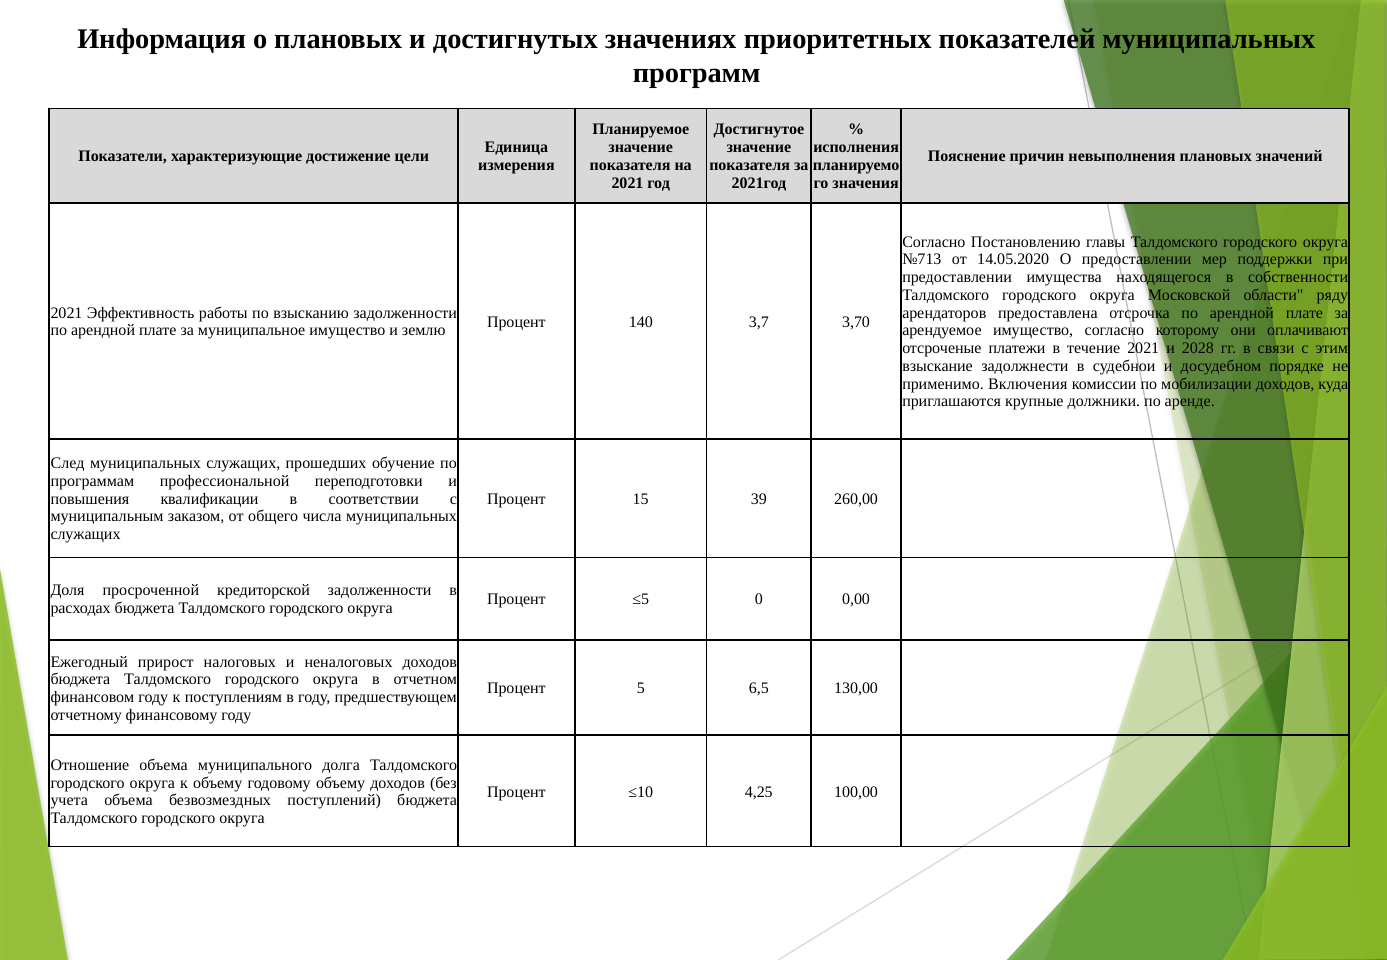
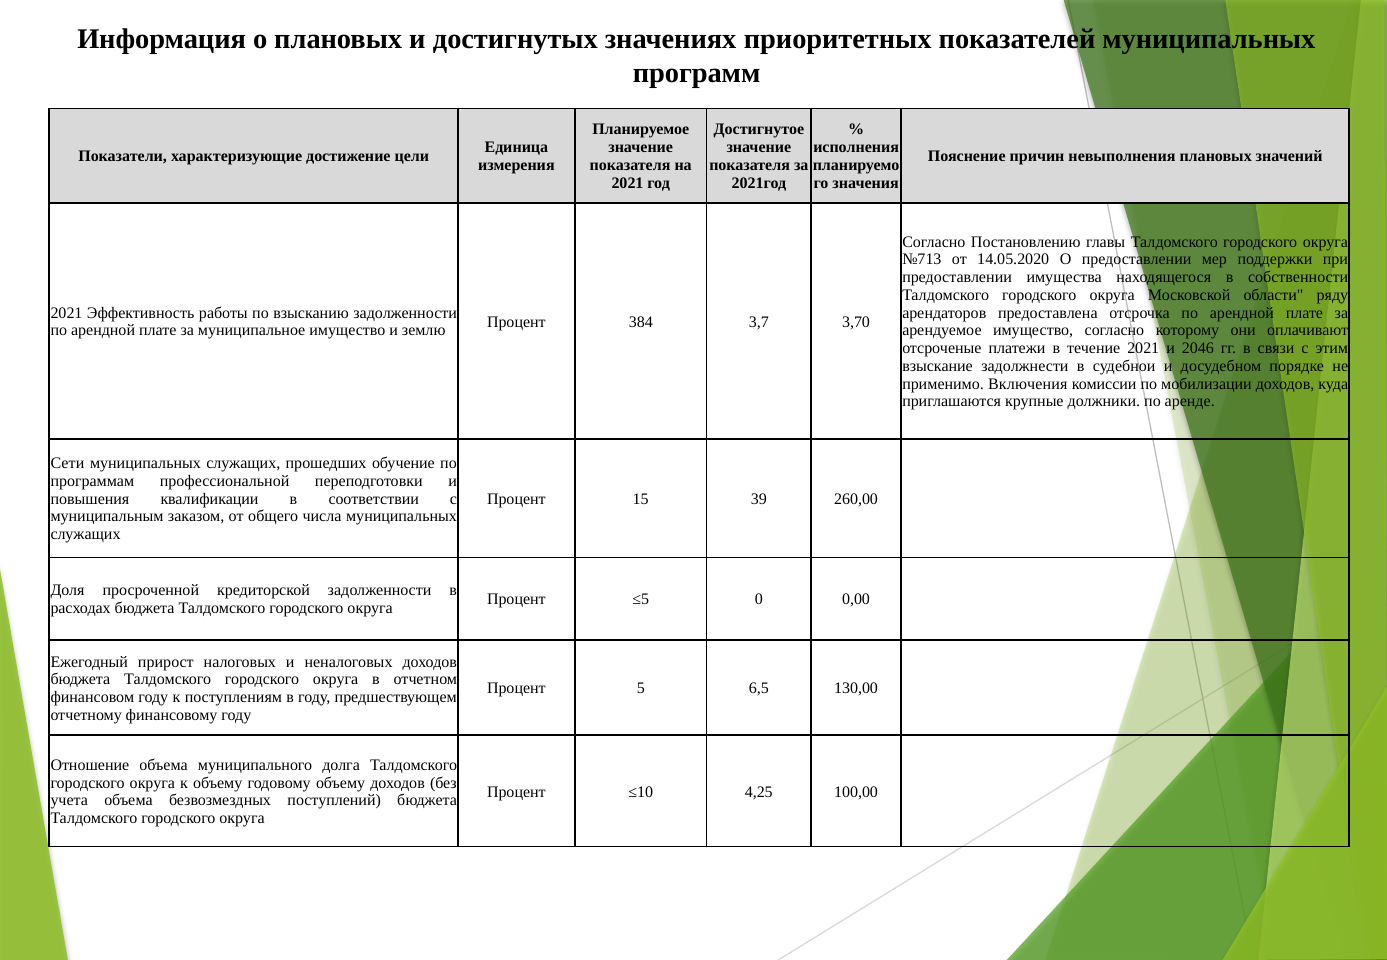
140: 140 -> 384 (641, 322)
2028: 2028 -> 2046 (1198, 348)
След: След -> Сети (67, 464)
